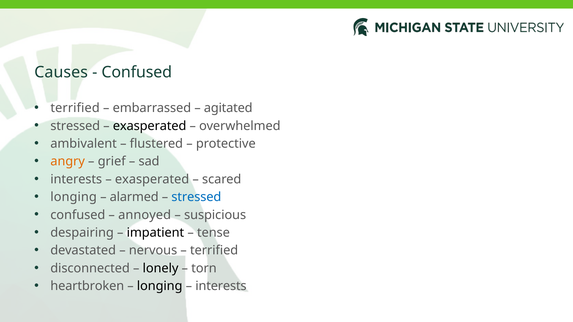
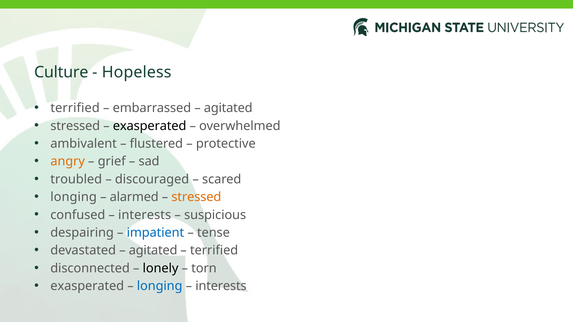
Causes: Causes -> Culture (61, 72)
Confused: Confused -> Hopeless (137, 72)
interests: interests -> troubled (76, 179)
exasperated: exasperated -> discouraged (152, 179)
stressed colour: blue -> orange (196, 197)
annoyed: annoyed -> interests (145, 215)
impatient colour: black -> blue (155, 233)
nervous: nervous -> agitated (153, 251)
heartbroken: heartbroken -> exasperated (87, 286)
longing colour: black -> blue (160, 286)
